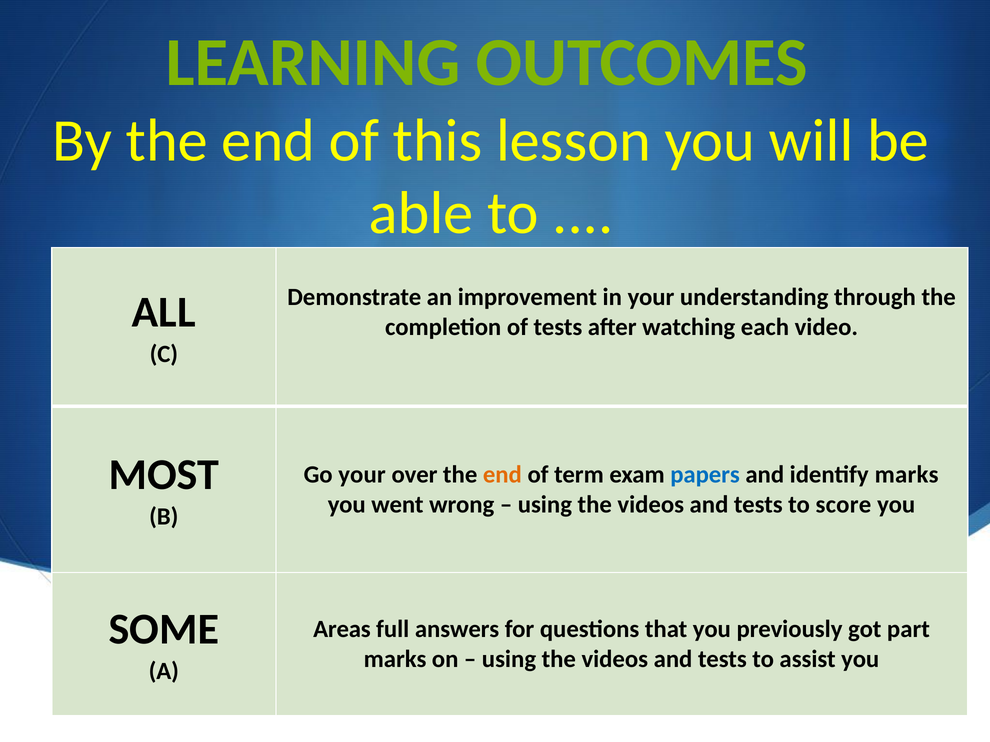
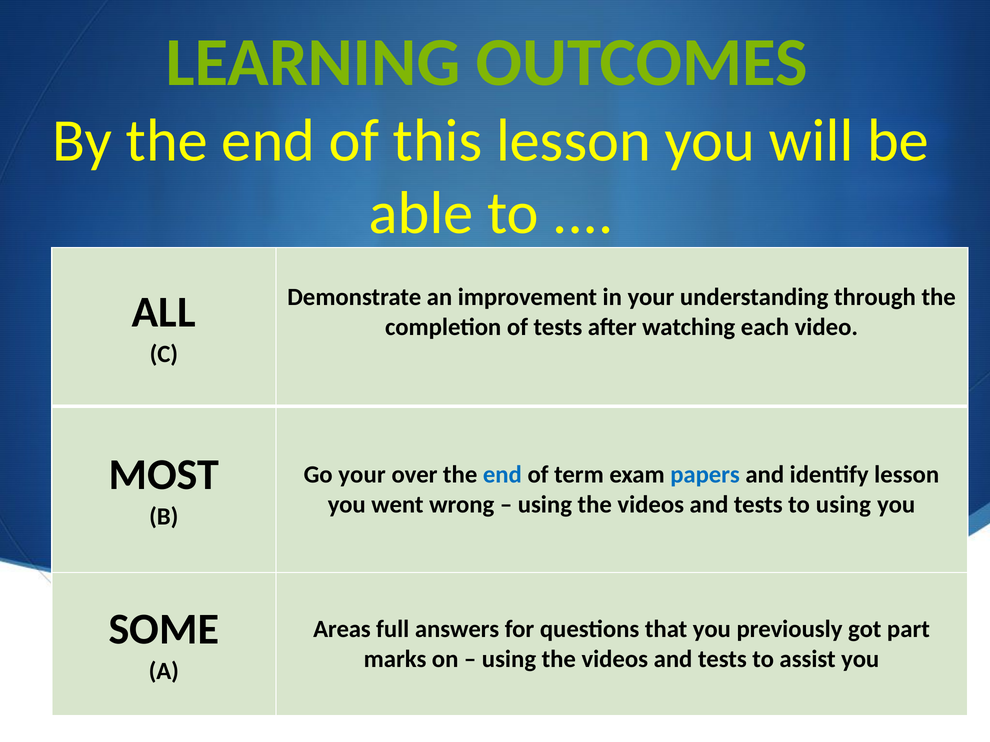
end colour: orange -> blue (502, 475)
identify marks: marks -> lesson (907, 475)
to score: score -> using (843, 505)
